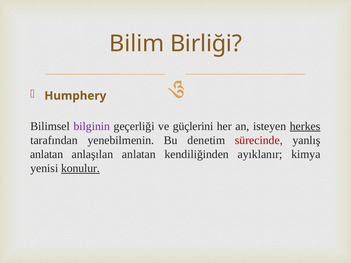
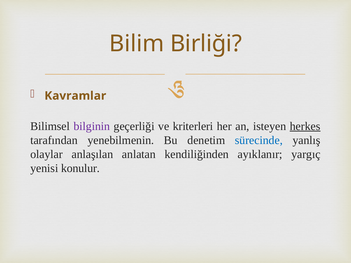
Humphery: Humphery -> Kavramlar (75, 96)
güçlerini: güçlerini -> kriterleri (193, 126)
sürecinde colour: red -> blue (259, 140)
anlatan: anlatan -> olaylar (47, 154)
kimya: kimya -> yargıç (306, 154)
konulur underline: present -> none (81, 168)
